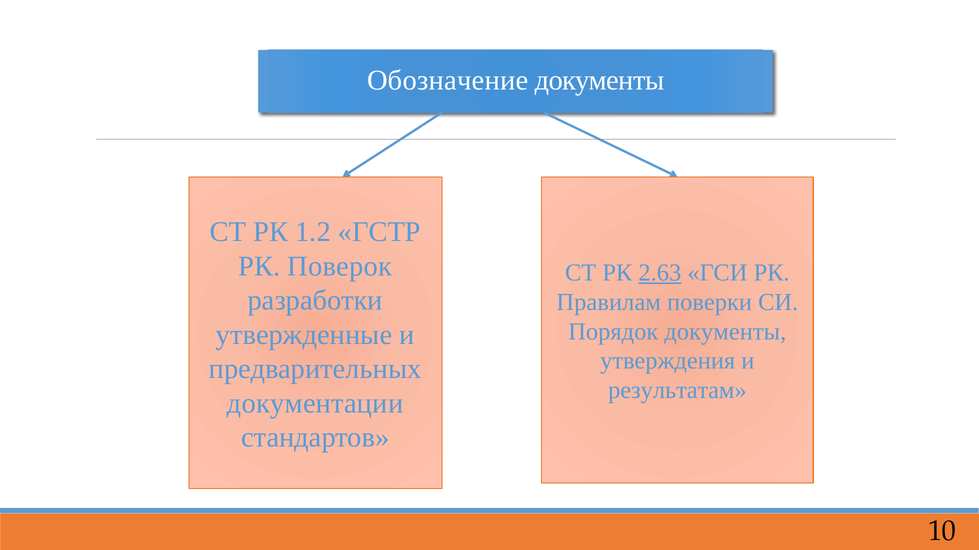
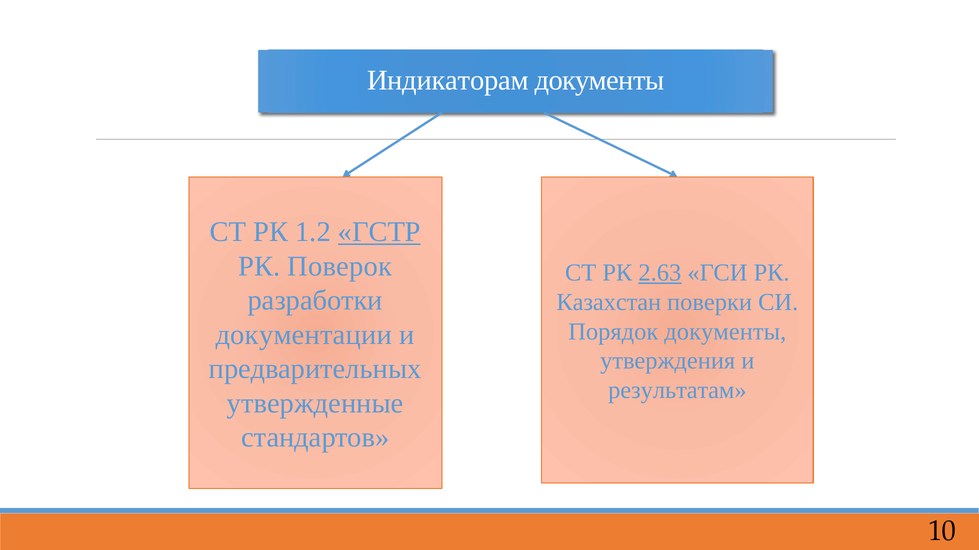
Обозначение: Обозначение -> Индикаторам (448, 81)
ГСТР underline: none -> present (379, 232)
Правилам: Правилам -> Казахстан (609, 303)
утвержденные: утвержденные -> документации (304, 335)
документации: документации -> утвержденные (315, 404)
